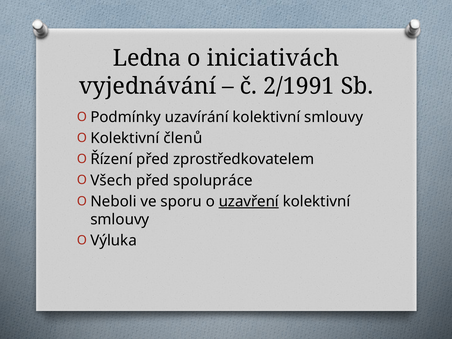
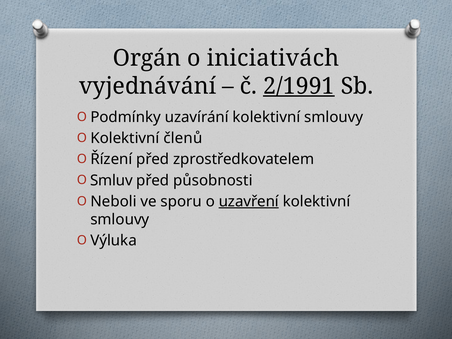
Ledna: Ledna -> Orgán (147, 58)
2/1991 underline: none -> present (299, 86)
Všech: Všech -> Smluv (111, 180)
spolupráce: spolupráce -> působnosti (213, 180)
